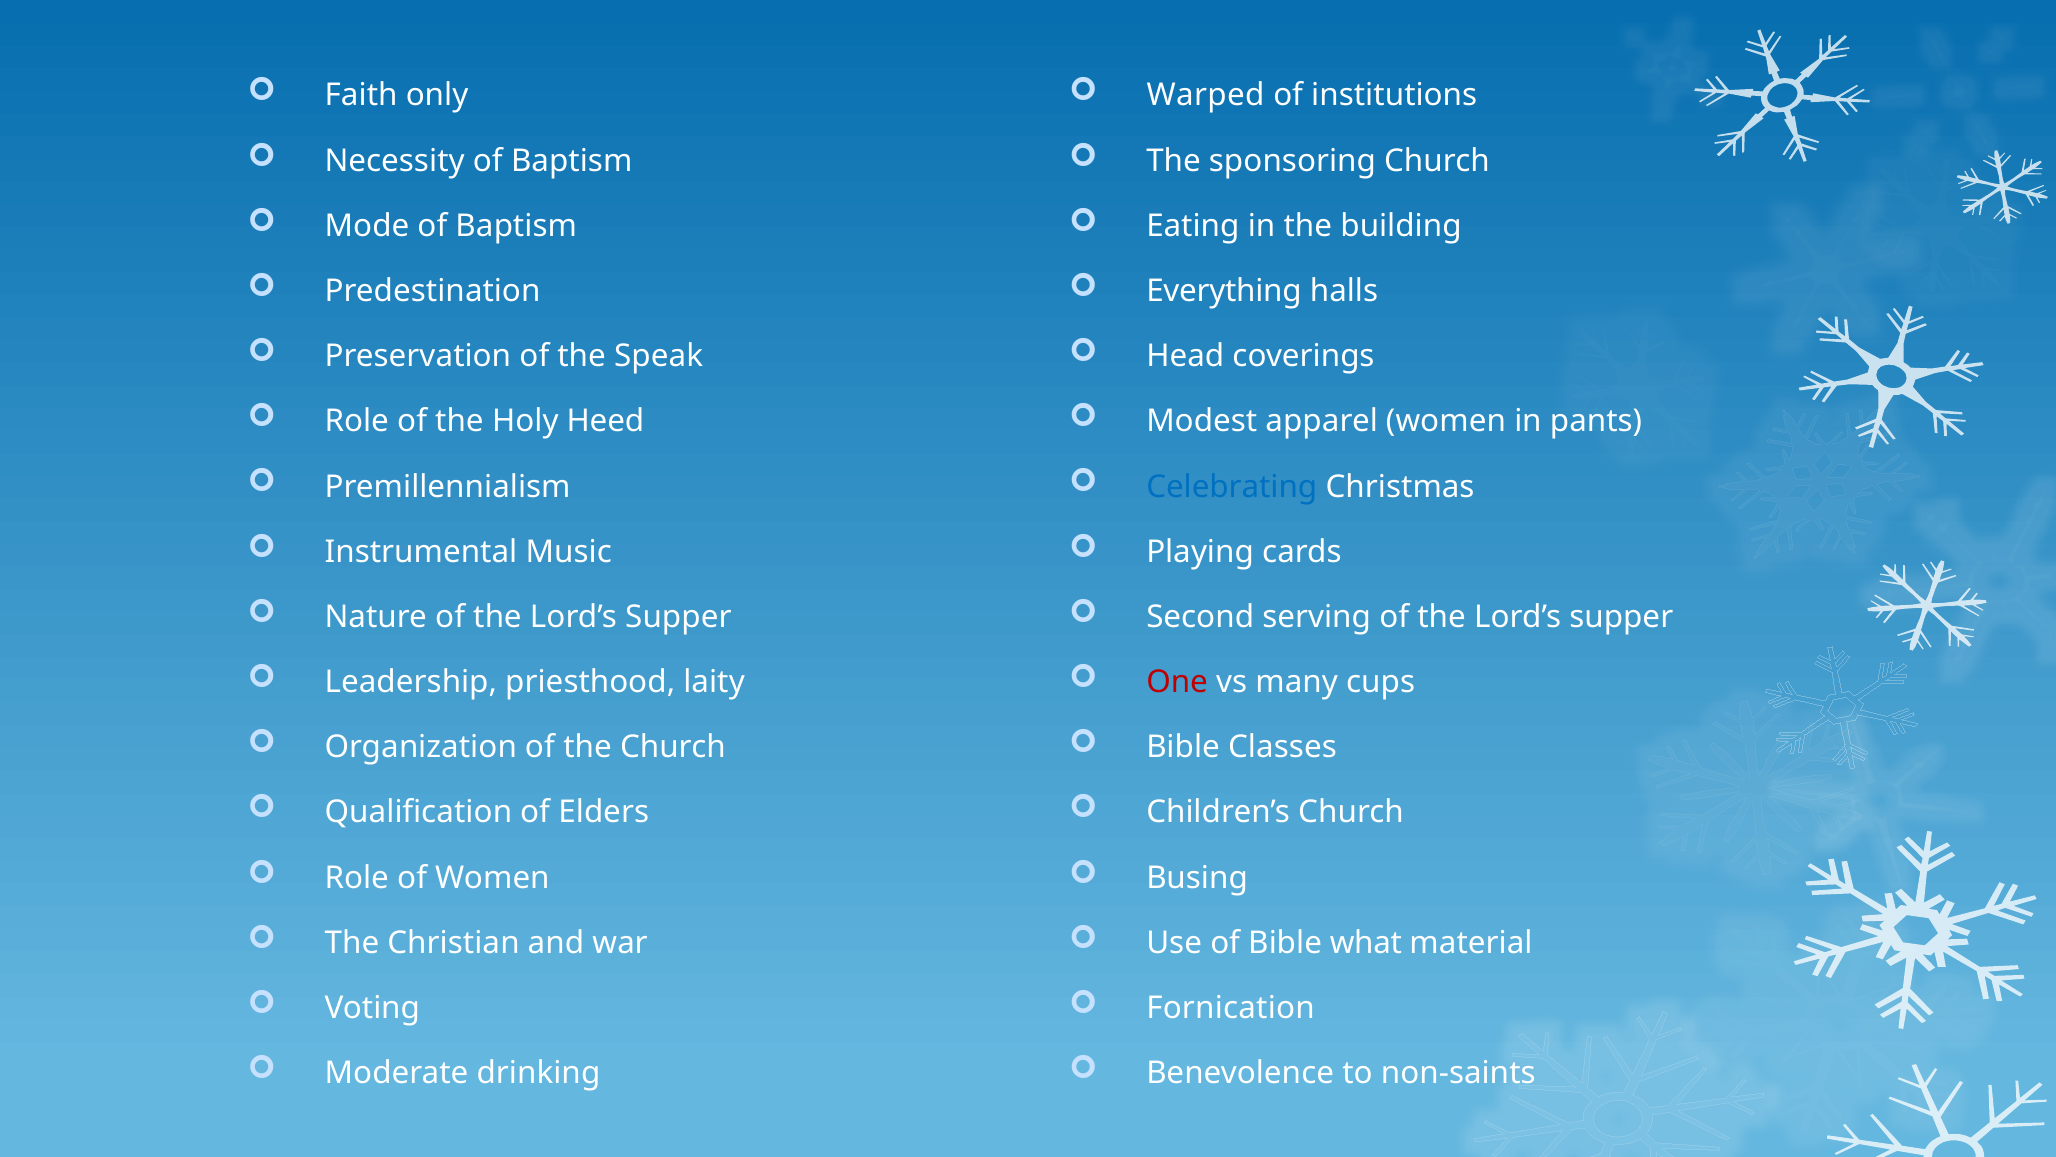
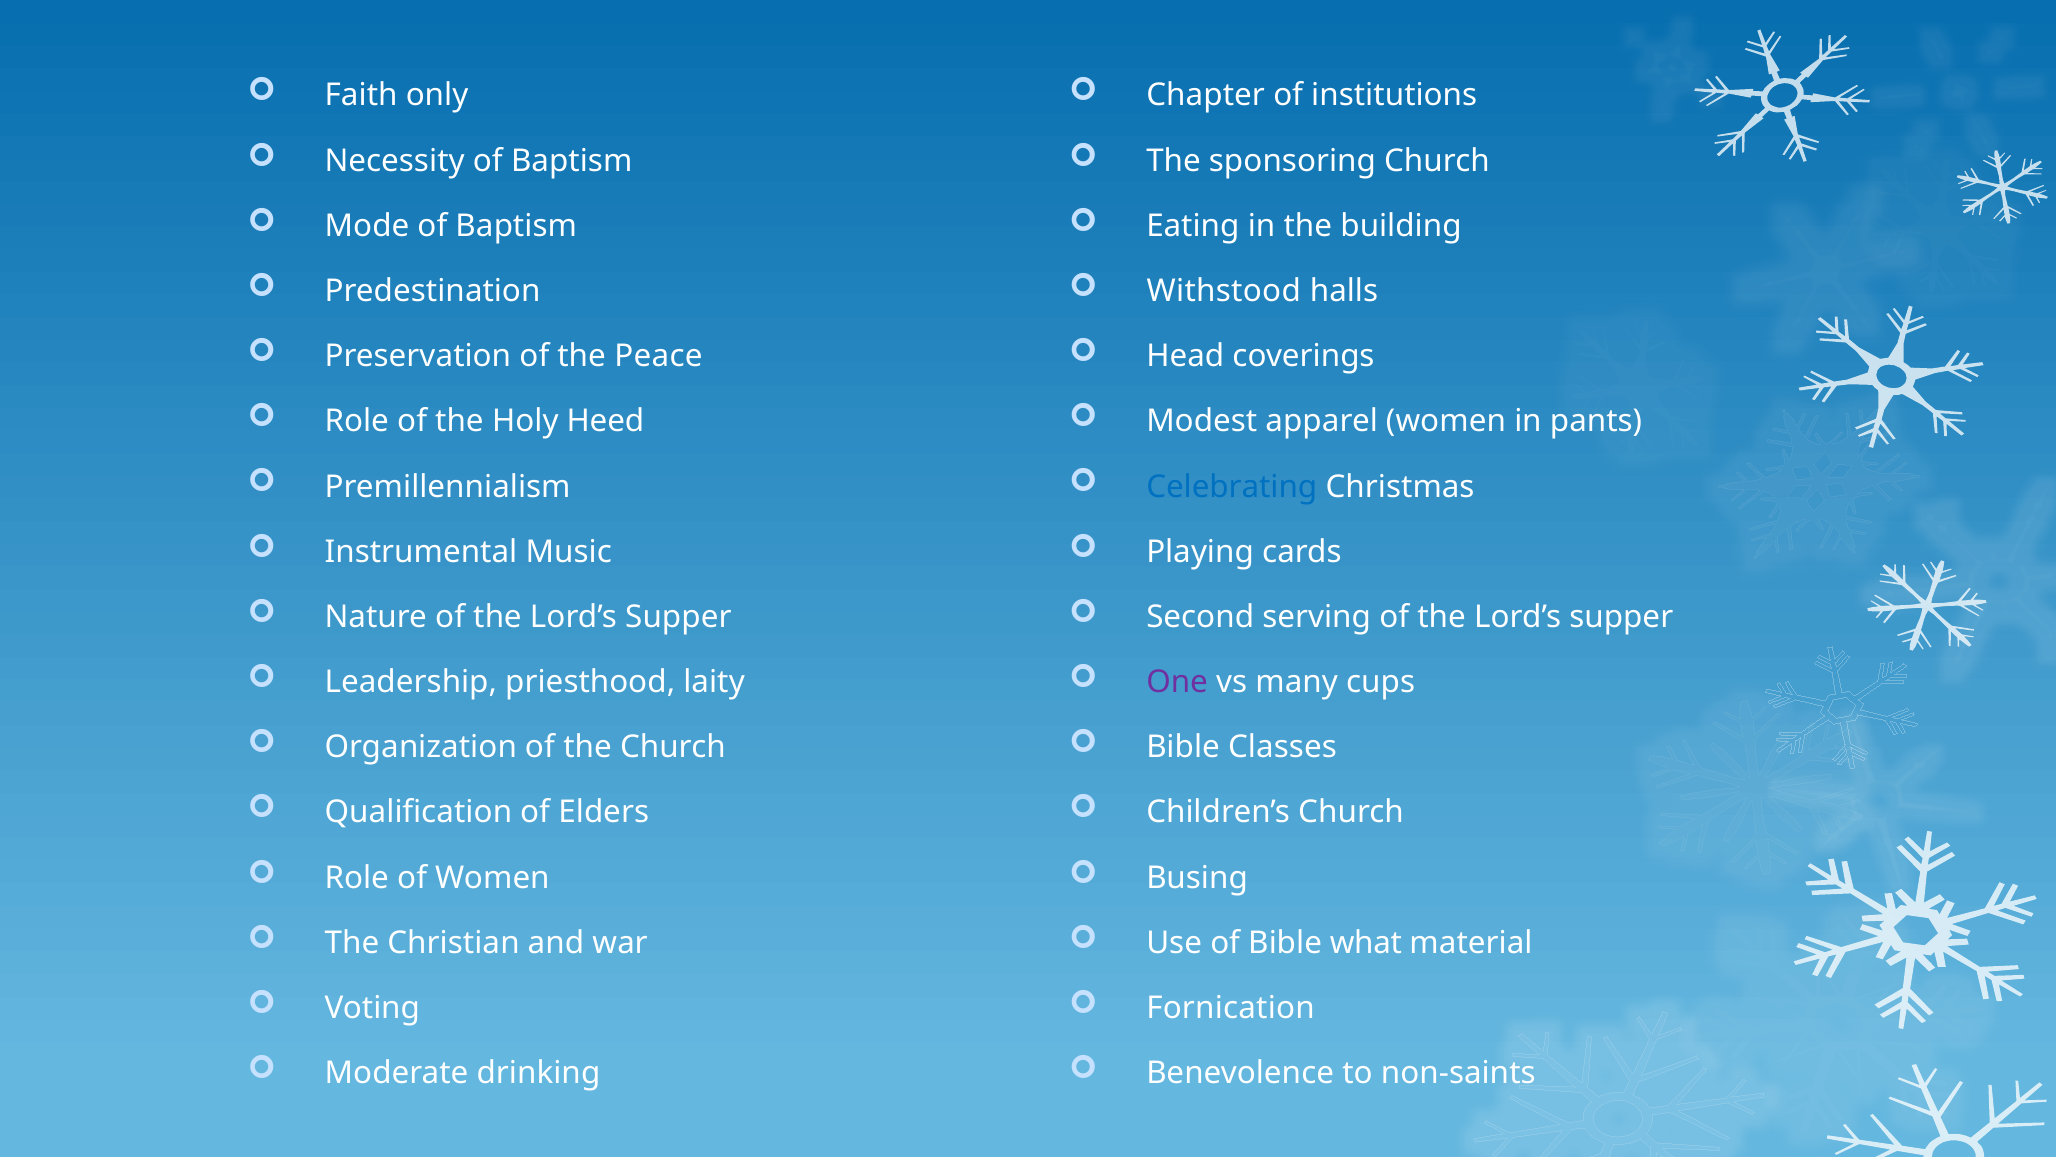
Warped: Warped -> Chapter (1206, 96)
Everything: Everything -> Withstood (1224, 291)
Speak: Speak -> Peace (658, 356)
One colour: red -> purple (1177, 682)
